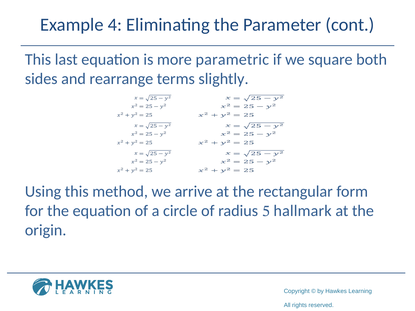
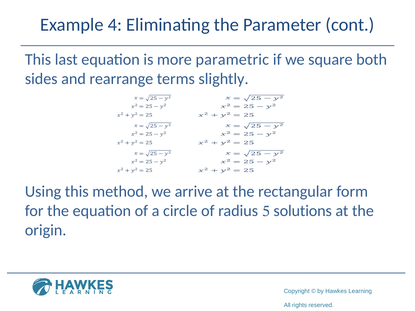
hallmark: hallmark -> solutions (303, 211)
